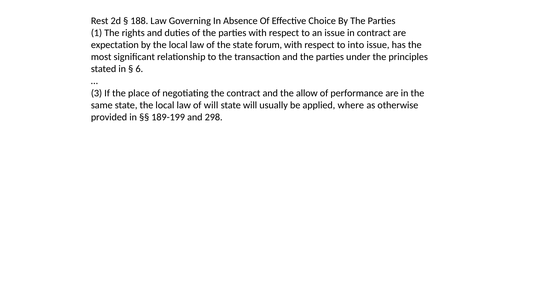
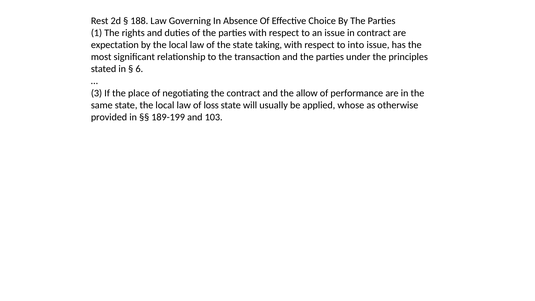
forum: forum -> taking (269, 45)
of will: will -> loss (211, 105)
where: where -> whose (351, 105)
298: 298 -> 103 (214, 117)
